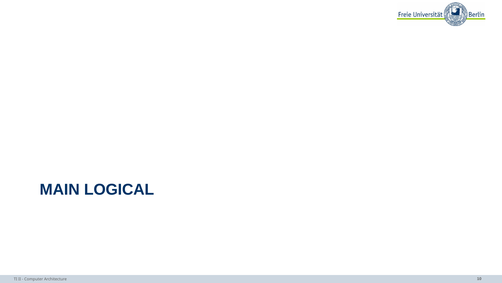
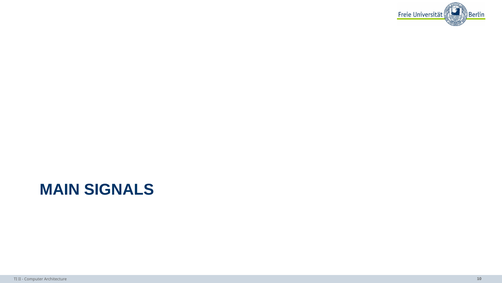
LOGICAL: LOGICAL -> SIGNALS (119, 189)
